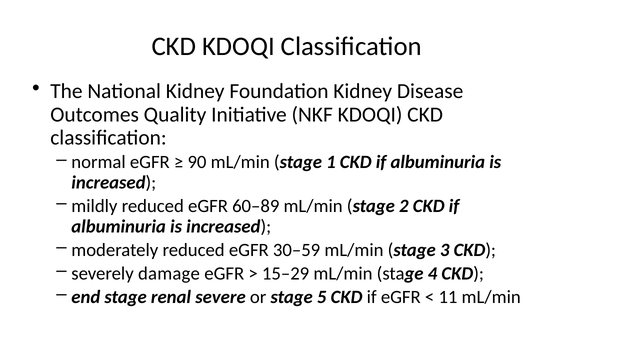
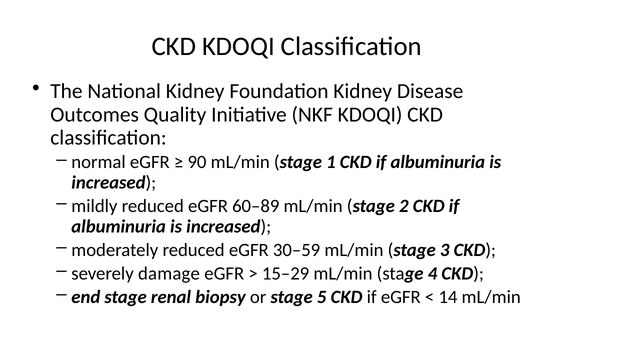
severe: severe -> biopsy (221, 297)
11: 11 -> 14 (448, 297)
